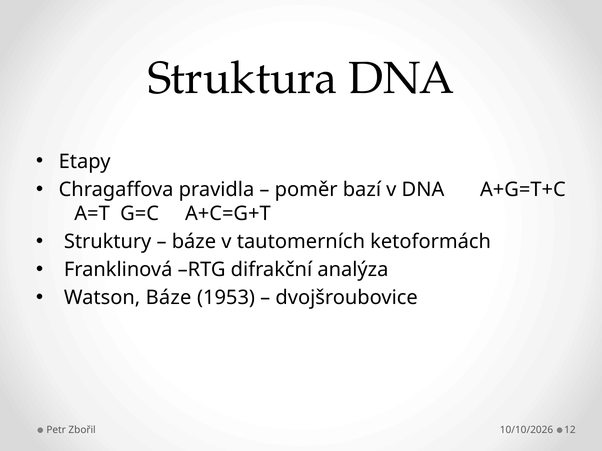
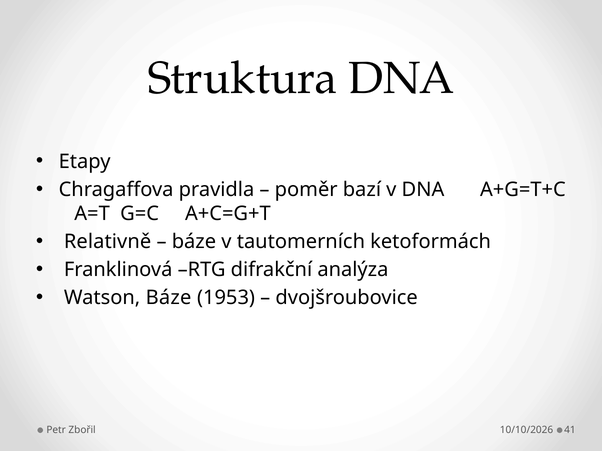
Struktury: Struktury -> Relativně (108, 242)
12: 12 -> 41 (570, 430)
